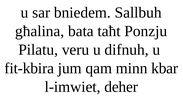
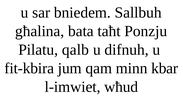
veru: veru -> qalb (75, 49)
deher: deher -> wħud (121, 86)
